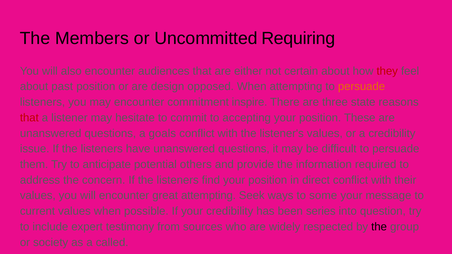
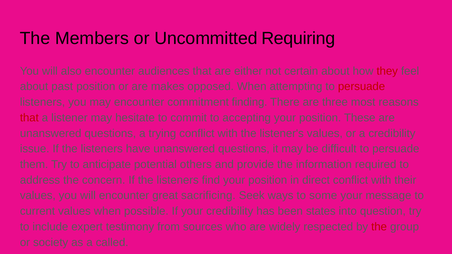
design: design -> makes (168, 87)
persuade colour: orange -> red (362, 87)
inspire: inspire -> finding (250, 102)
state: state -> most (363, 102)
goals: goals -> trying (162, 133)
great attempting: attempting -> sacrificing (208, 196)
series: series -> states (321, 211)
the colour: black -> red (379, 227)
